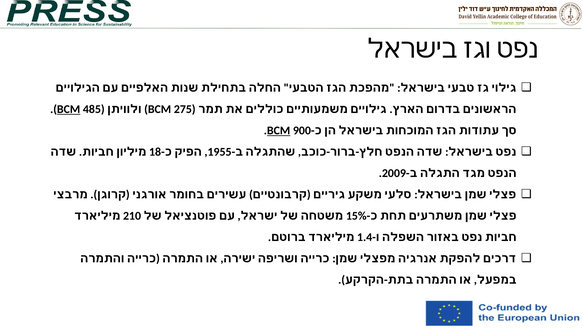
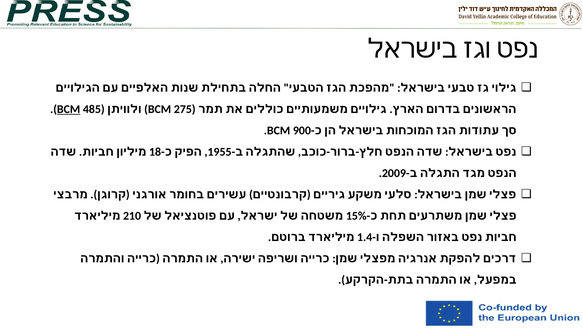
BCM underline: present -> none (279, 130)
